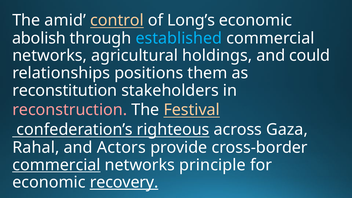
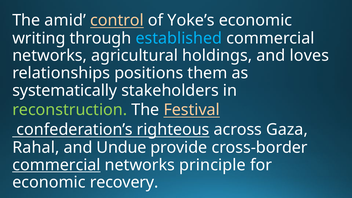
Long’s: Long’s -> Yoke’s (191, 20)
abolish: abolish -> writing (39, 38)
could: could -> loves (309, 56)
reconstitution: reconstitution -> systematically (65, 91)
reconstruction colour: pink -> light green (70, 110)
Actors: Actors -> Undue (122, 148)
recovery underline: present -> none (124, 182)
